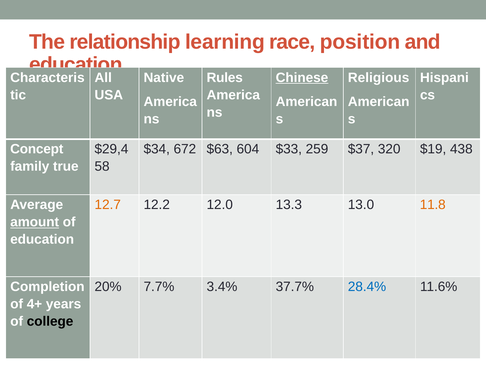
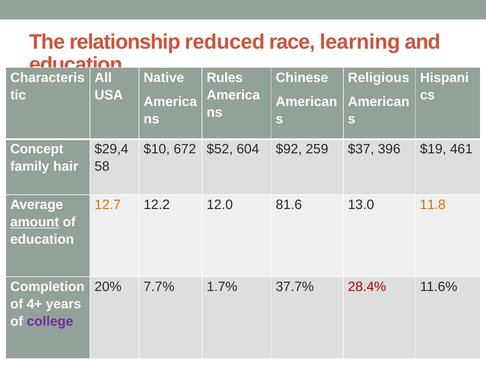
learning: learning -> reduced (225, 42)
position: position -> learning (360, 42)
Chinese underline: present -> none (302, 77)
$34: $34 -> $10 (157, 149)
$63: $63 -> $52 (220, 149)
$33: $33 -> $92 (289, 149)
320: 320 -> 396 (389, 149)
438: 438 -> 461 (461, 149)
true: true -> hair (66, 166)
13.3: 13.3 -> 81.6 (289, 204)
3.4%: 3.4% -> 1.7% (222, 286)
28.4% colour: blue -> red (367, 286)
college colour: black -> purple (50, 321)
